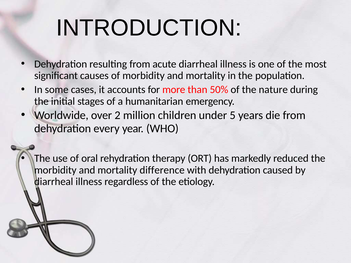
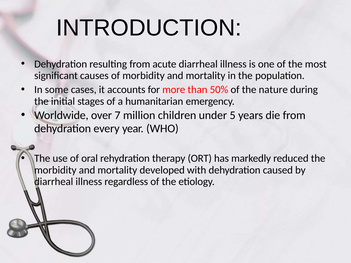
2: 2 -> 7 (118, 115)
difference: difference -> developed (162, 170)
